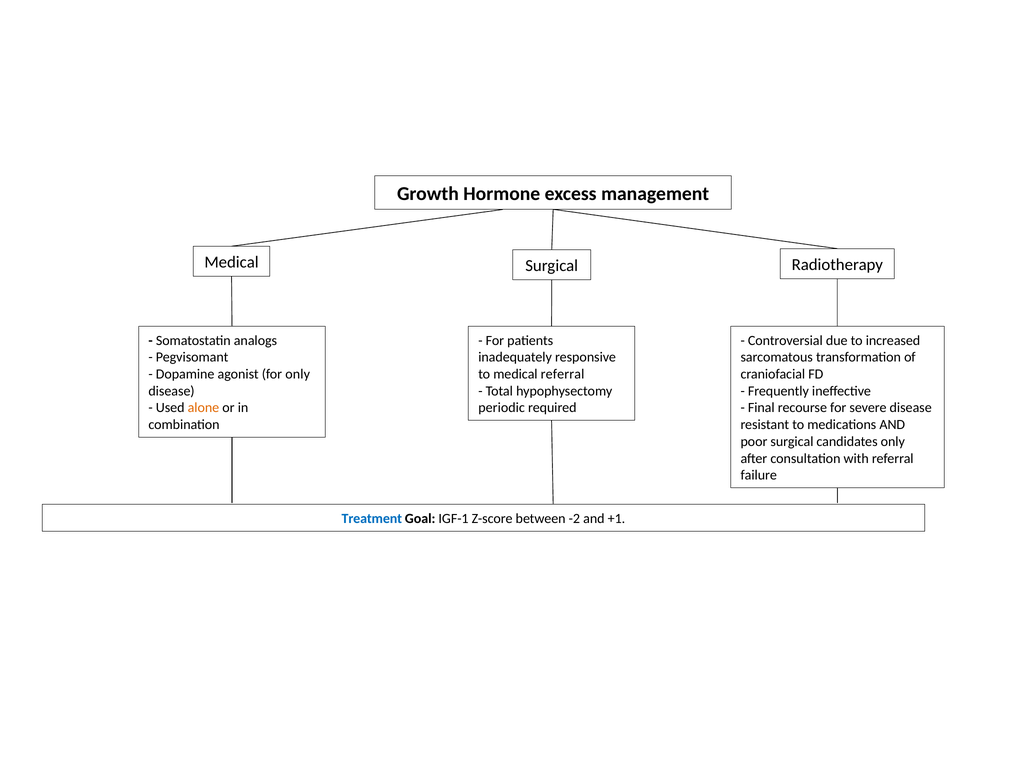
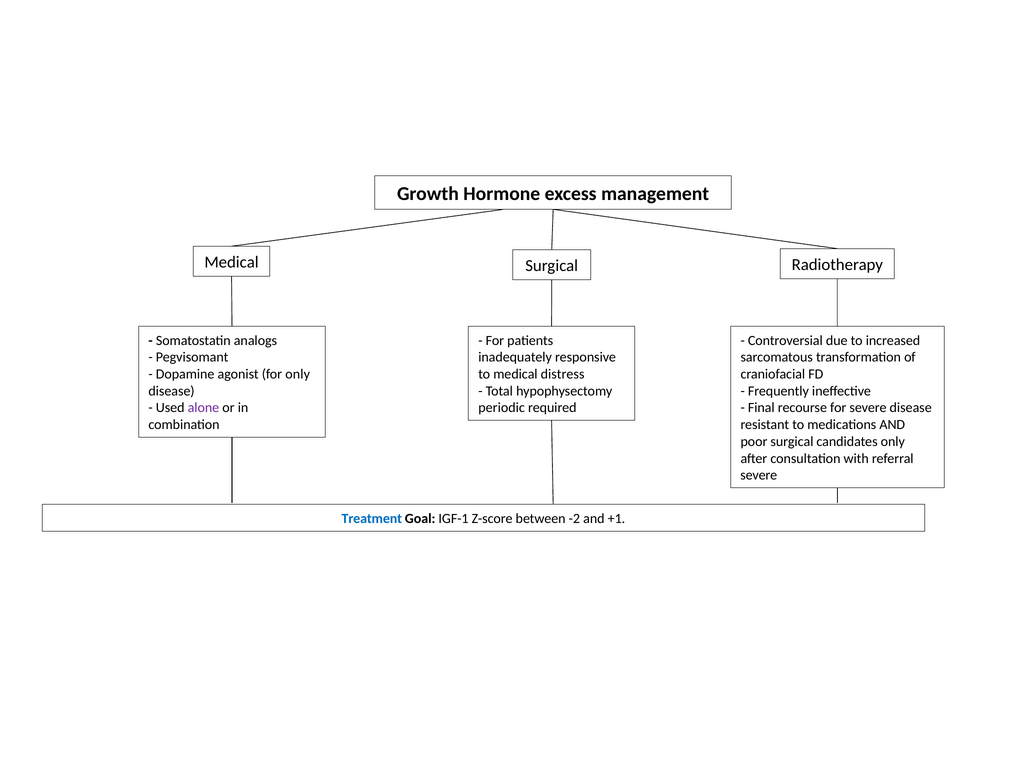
medical referral: referral -> distress (563, 374)
alone colour: orange -> purple (203, 408)
failure: failure -> severe (759, 475)
